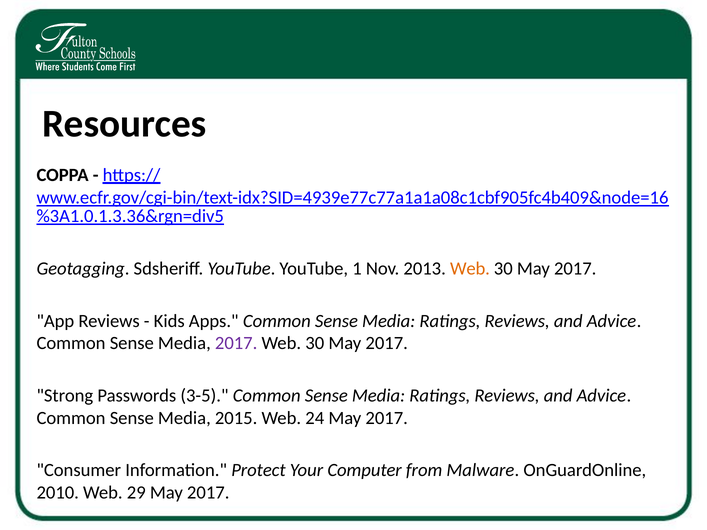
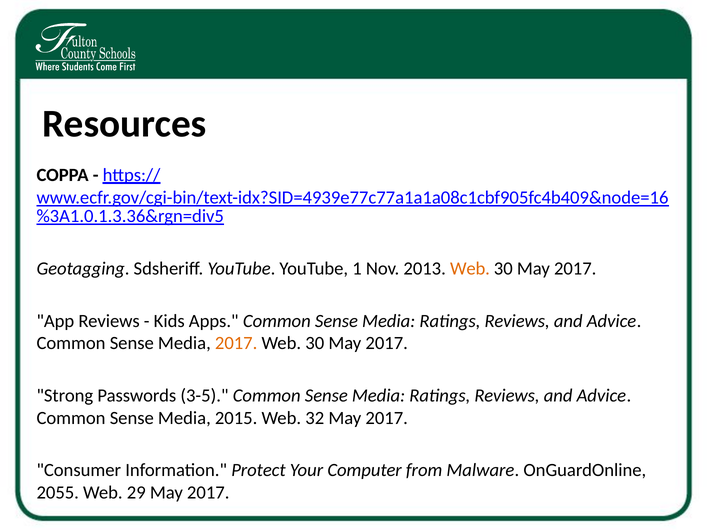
2017 colour: purple -> orange (236, 343)
24: 24 -> 32 (315, 418)
2010: 2010 -> 2055 (58, 493)
